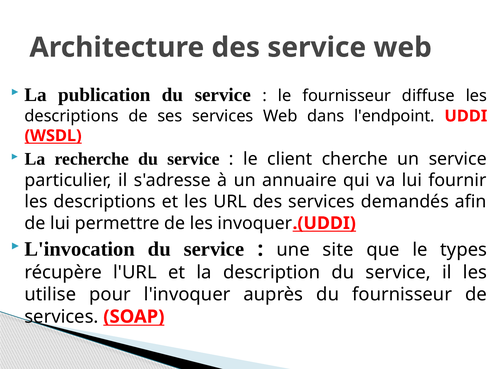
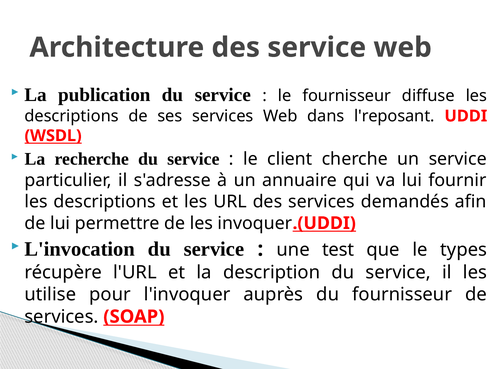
l'endpoint: l'endpoint -> l'reposant (394, 116)
site: site -> test (338, 250)
